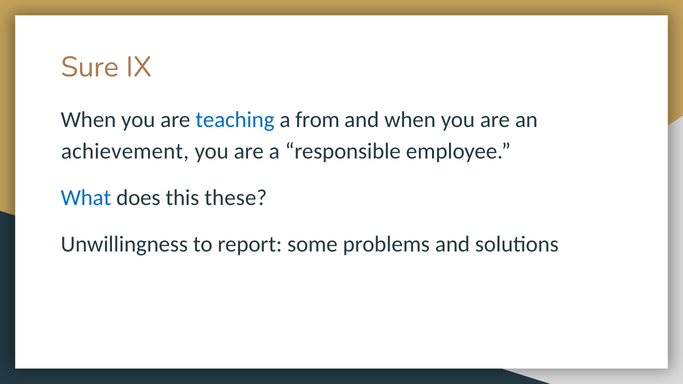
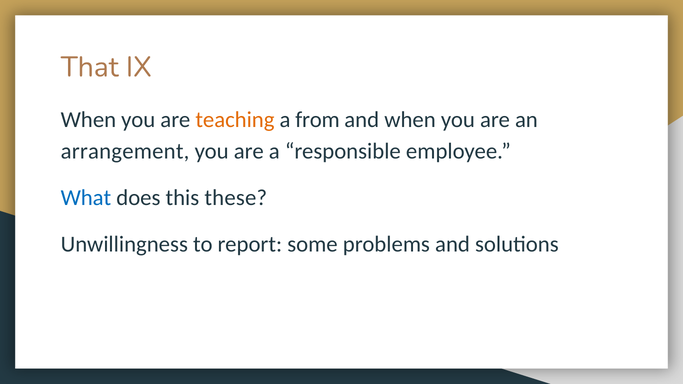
Sure: Sure -> That (90, 67)
teaching colour: blue -> orange (235, 120)
achievement: achievement -> arrangement (125, 151)
